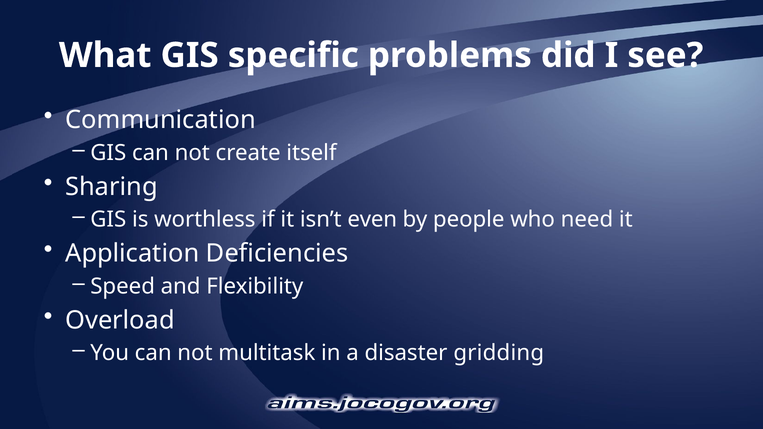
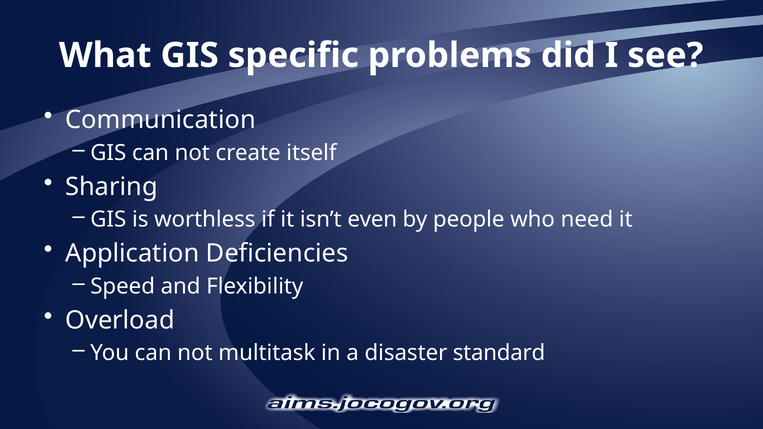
gridding: gridding -> standard (499, 353)
